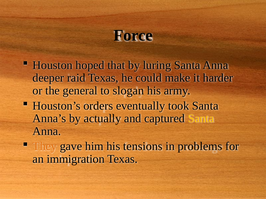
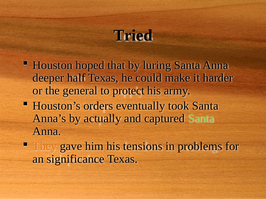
Force: Force -> Tried (133, 35)
raid: raid -> half (76, 78)
slogan: slogan -> protect (128, 91)
Santa colour: yellow -> light green (201, 119)
immigration: immigration -> significance (76, 159)
